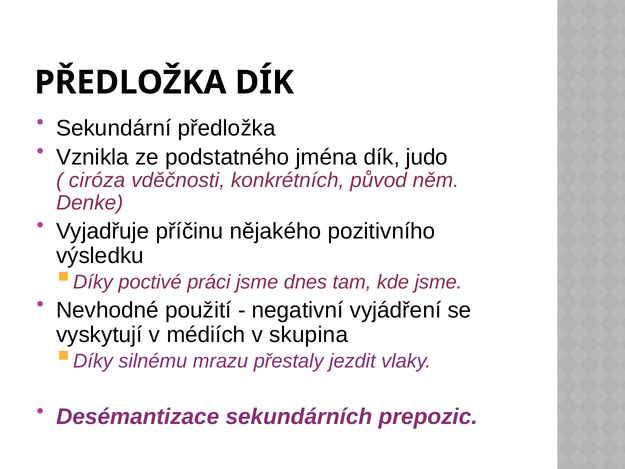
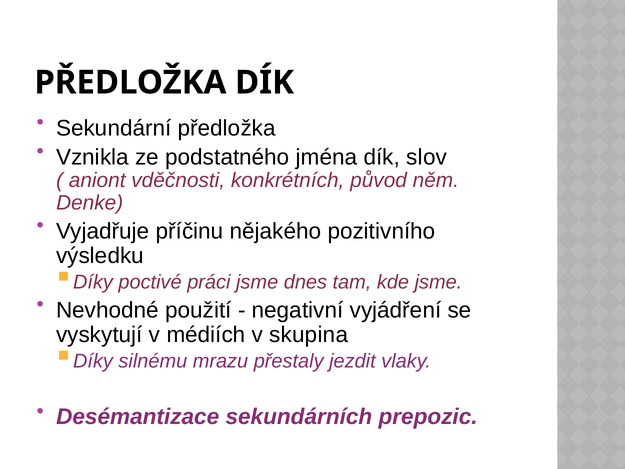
judo: judo -> slov (427, 157)
ciróza: ciróza -> aniont (97, 180)
